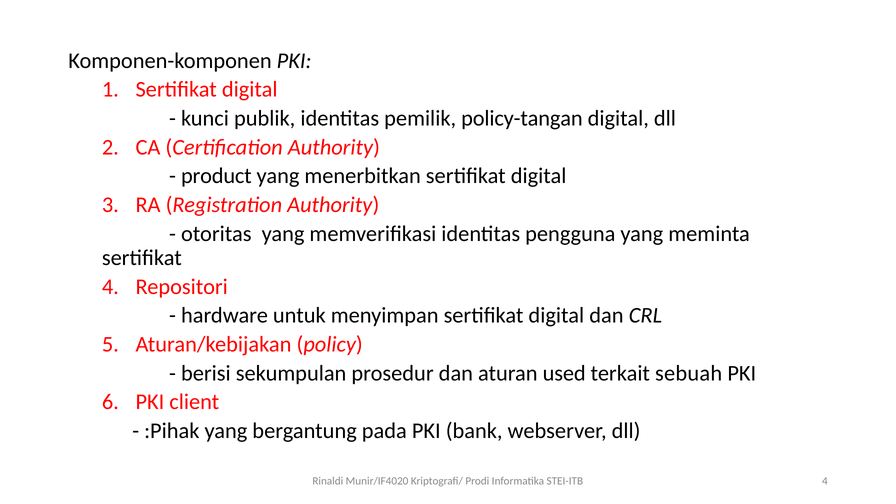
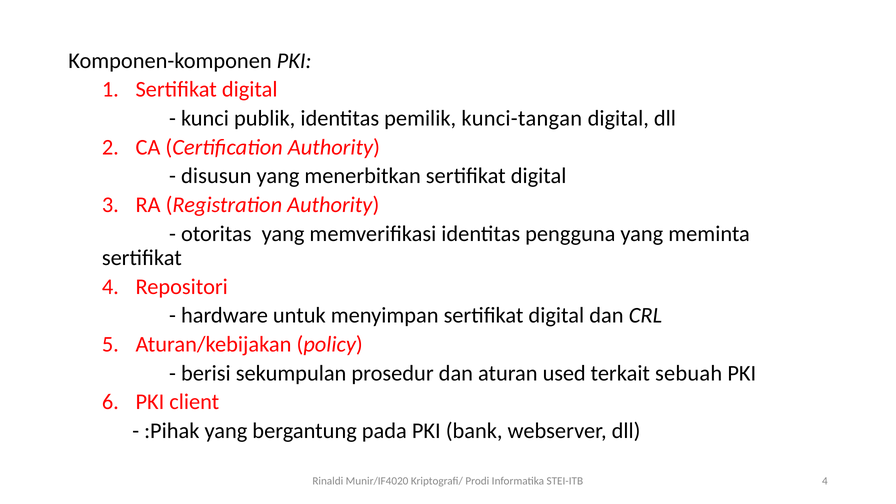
policy-tangan: policy-tangan -> kunci-tangan (522, 118)
product: product -> disusun (216, 176)
